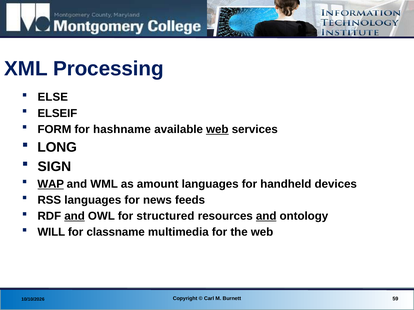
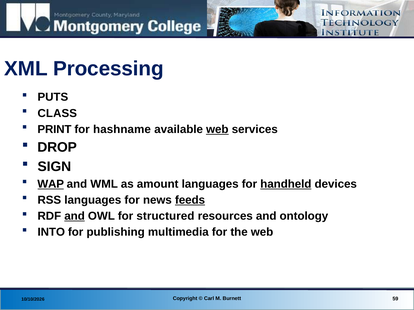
ELSE: ELSE -> PUTS (53, 97)
ELSEIF: ELSEIF -> CLASS (57, 113)
FORM: FORM -> PRINT (55, 130)
LONG: LONG -> DROP (57, 148)
handheld underline: none -> present (286, 184)
feeds underline: none -> present (190, 200)
and underline: present -> none (266, 216)
WILL: WILL -> INTO (51, 233)
classname: classname -> publishing (116, 233)
